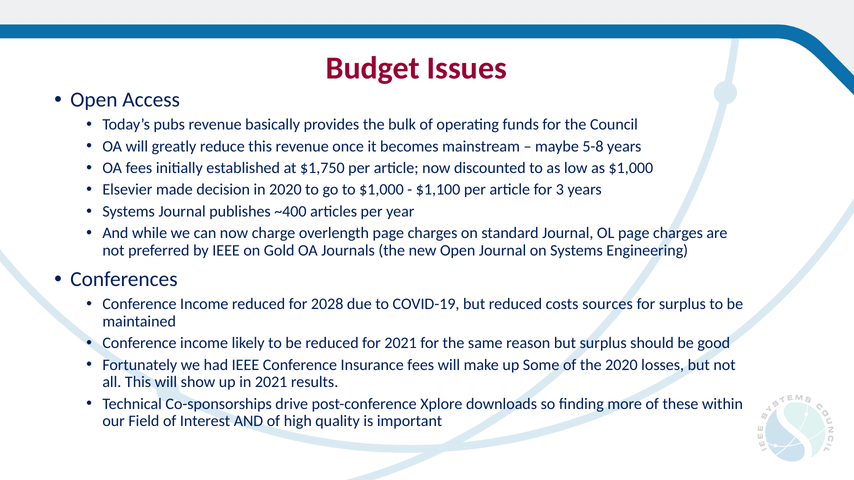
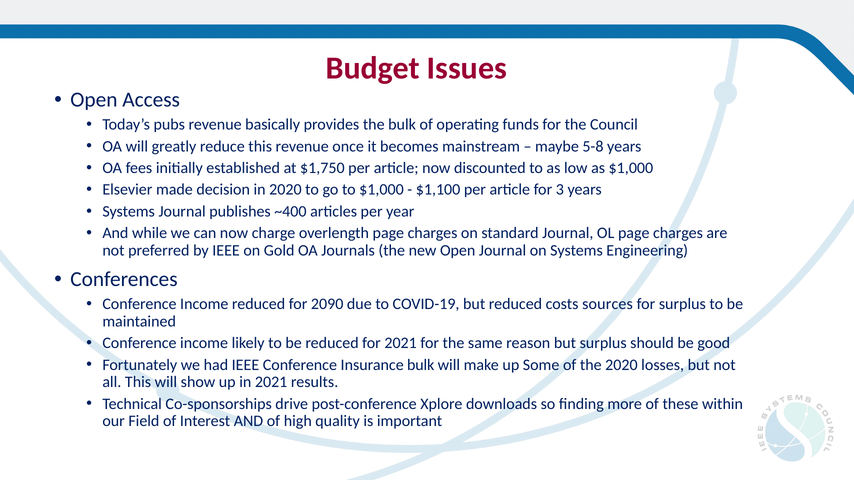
2028: 2028 -> 2090 (327, 304)
Insurance fees: fees -> bulk (421, 365)
